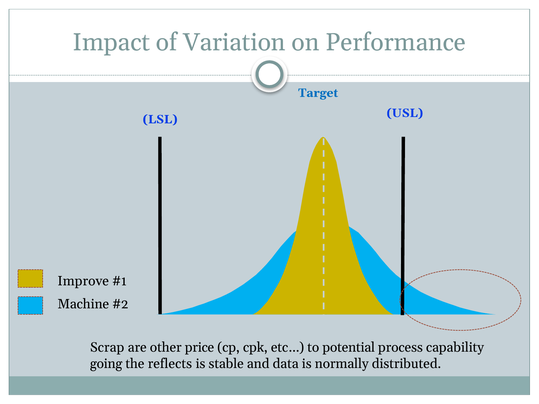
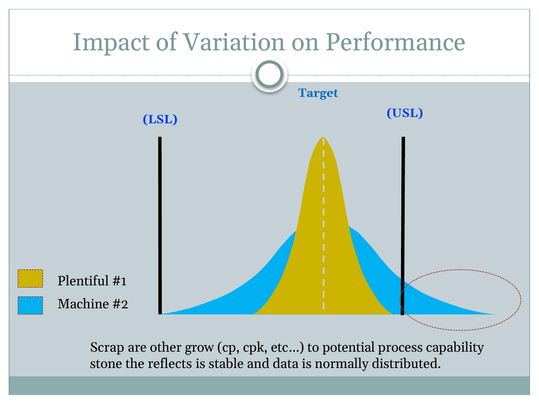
Improve: Improve -> Plentiful (83, 281)
price: price -> grow (200, 348)
going: going -> stone (106, 364)
